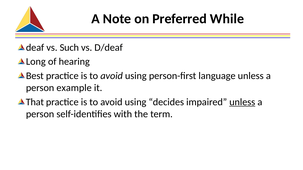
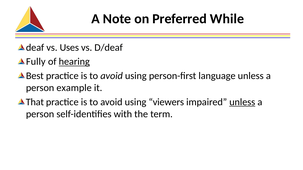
Such: Such -> Uses (69, 48)
Long: Long -> Fully (36, 62)
hearing underline: none -> present (74, 62)
decides: decides -> viewers (166, 102)
